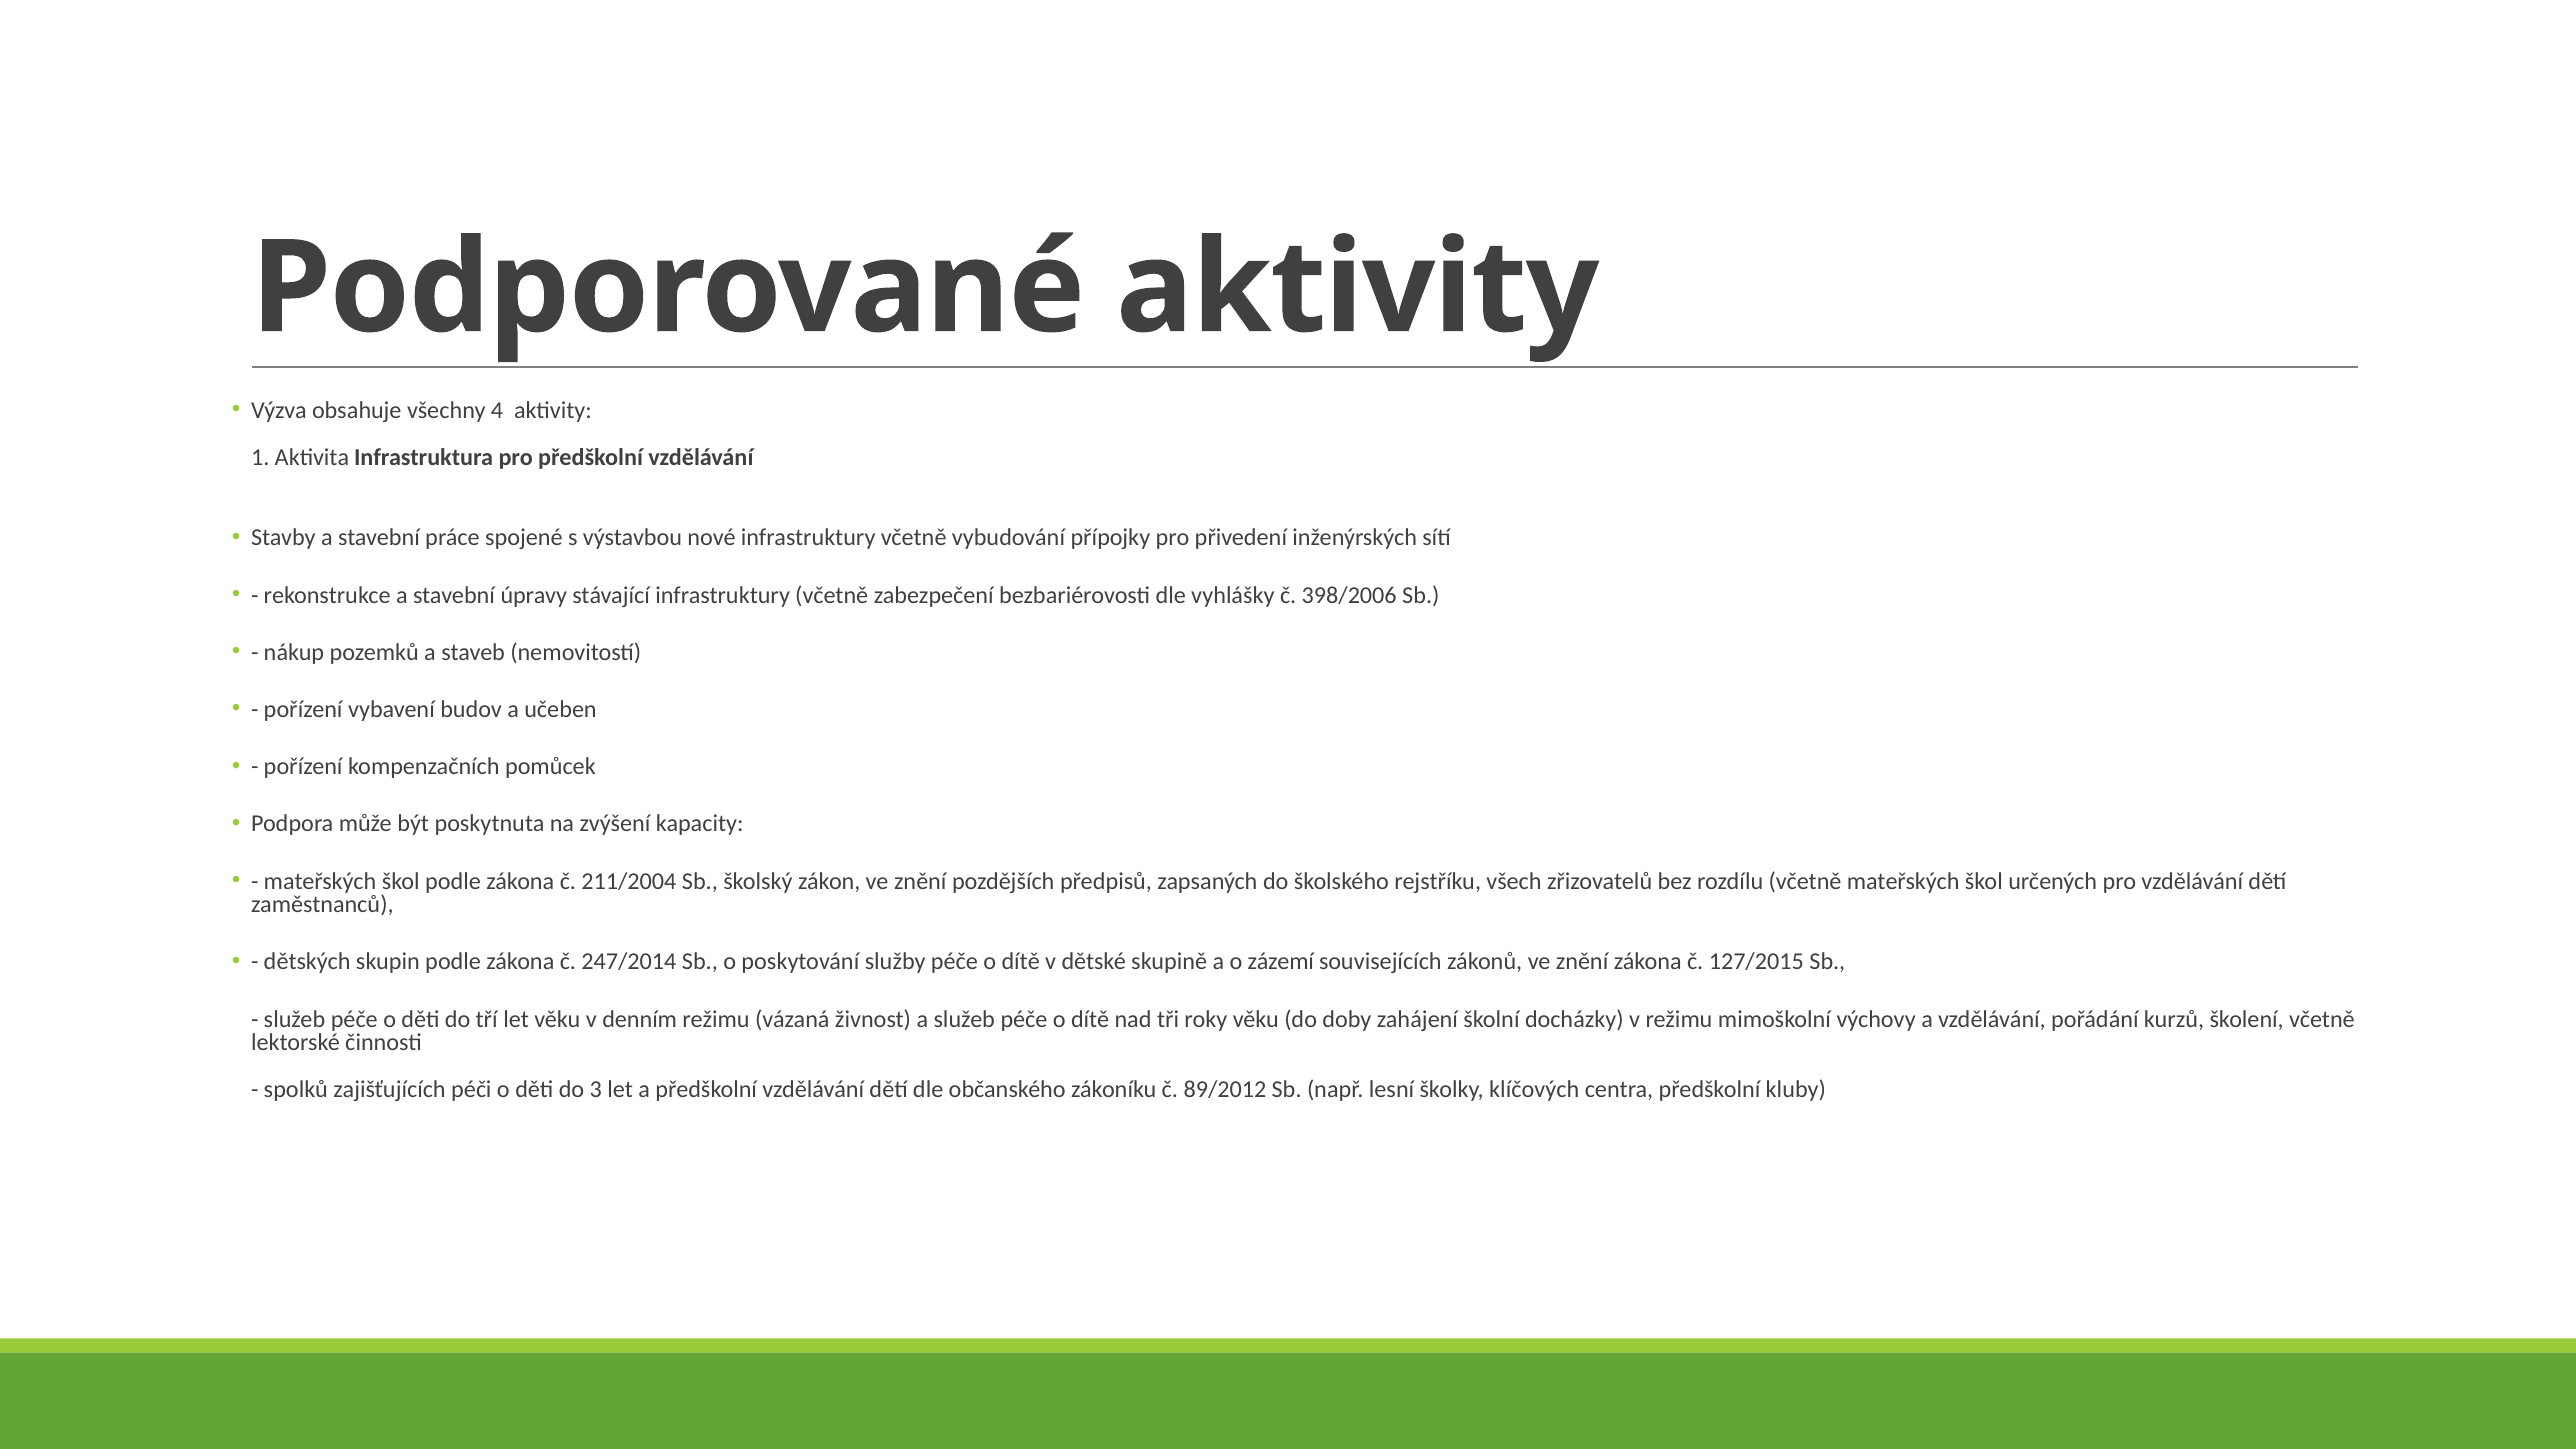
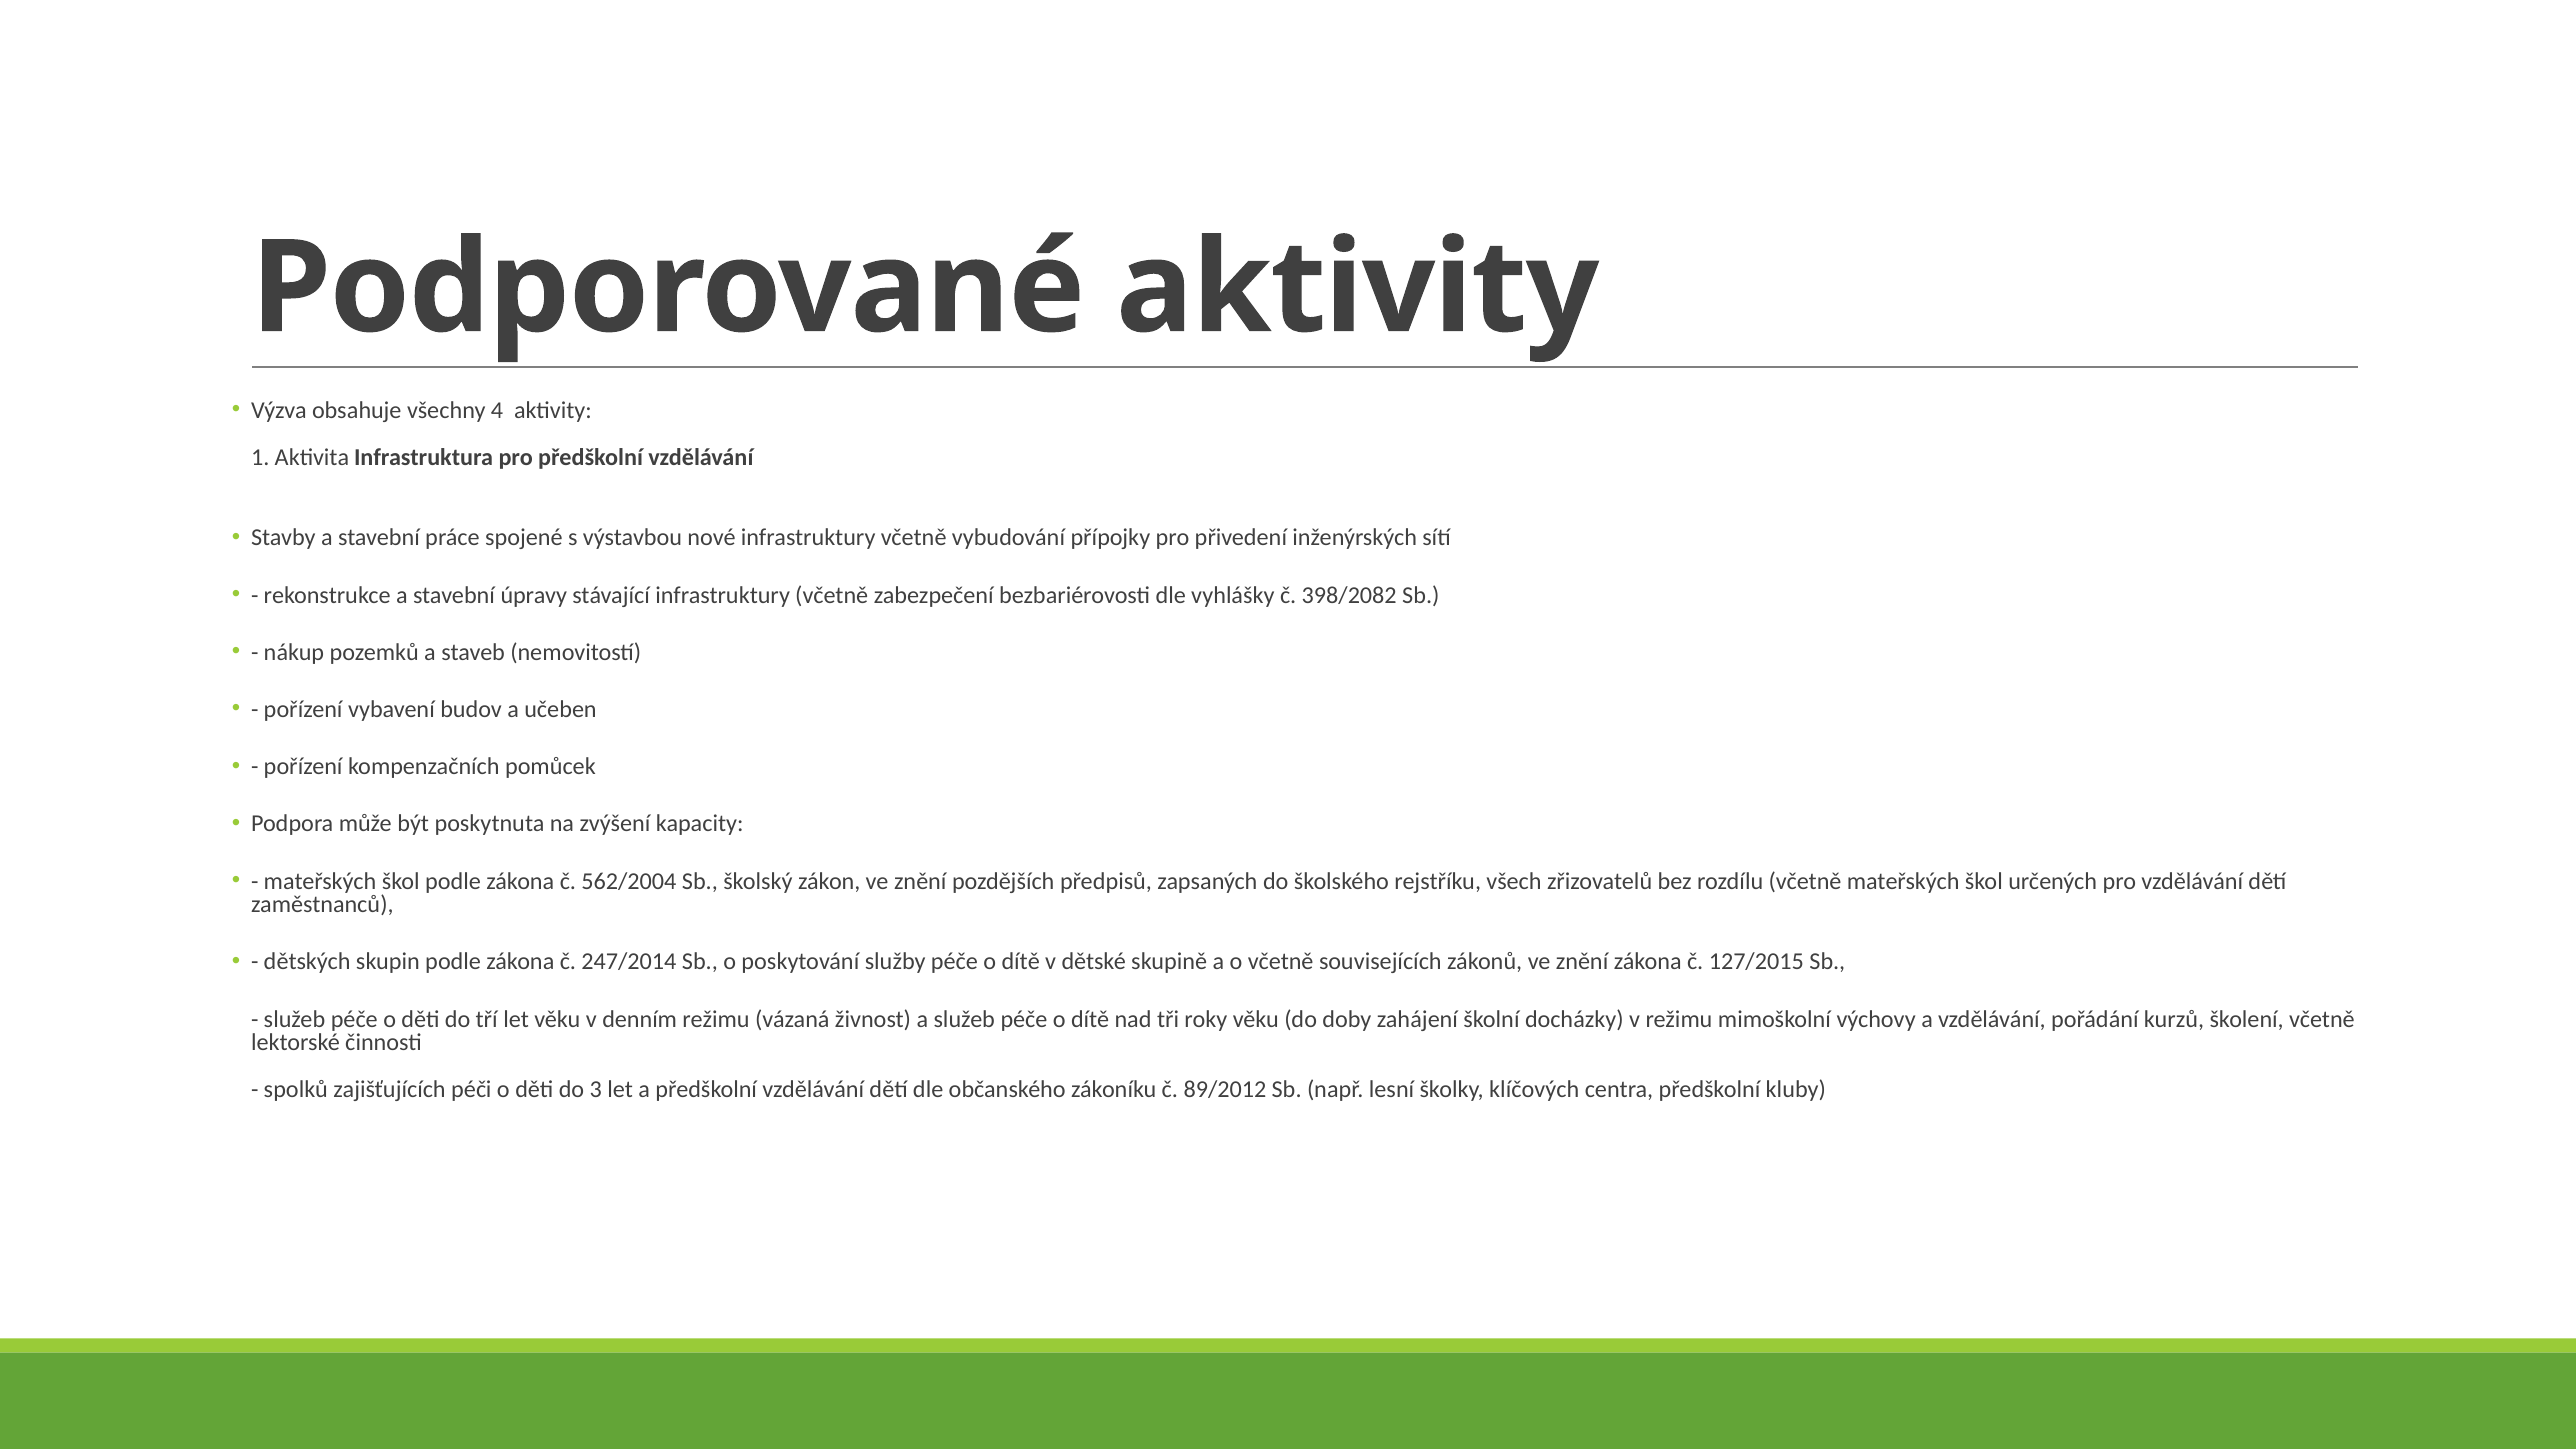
398/2006: 398/2006 -> 398/2082 (1349, 595)
211/2004: 211/2004 -> 562/2004 (629, 881)
o zázemí: zázemí -> včetně (1281, 962)
